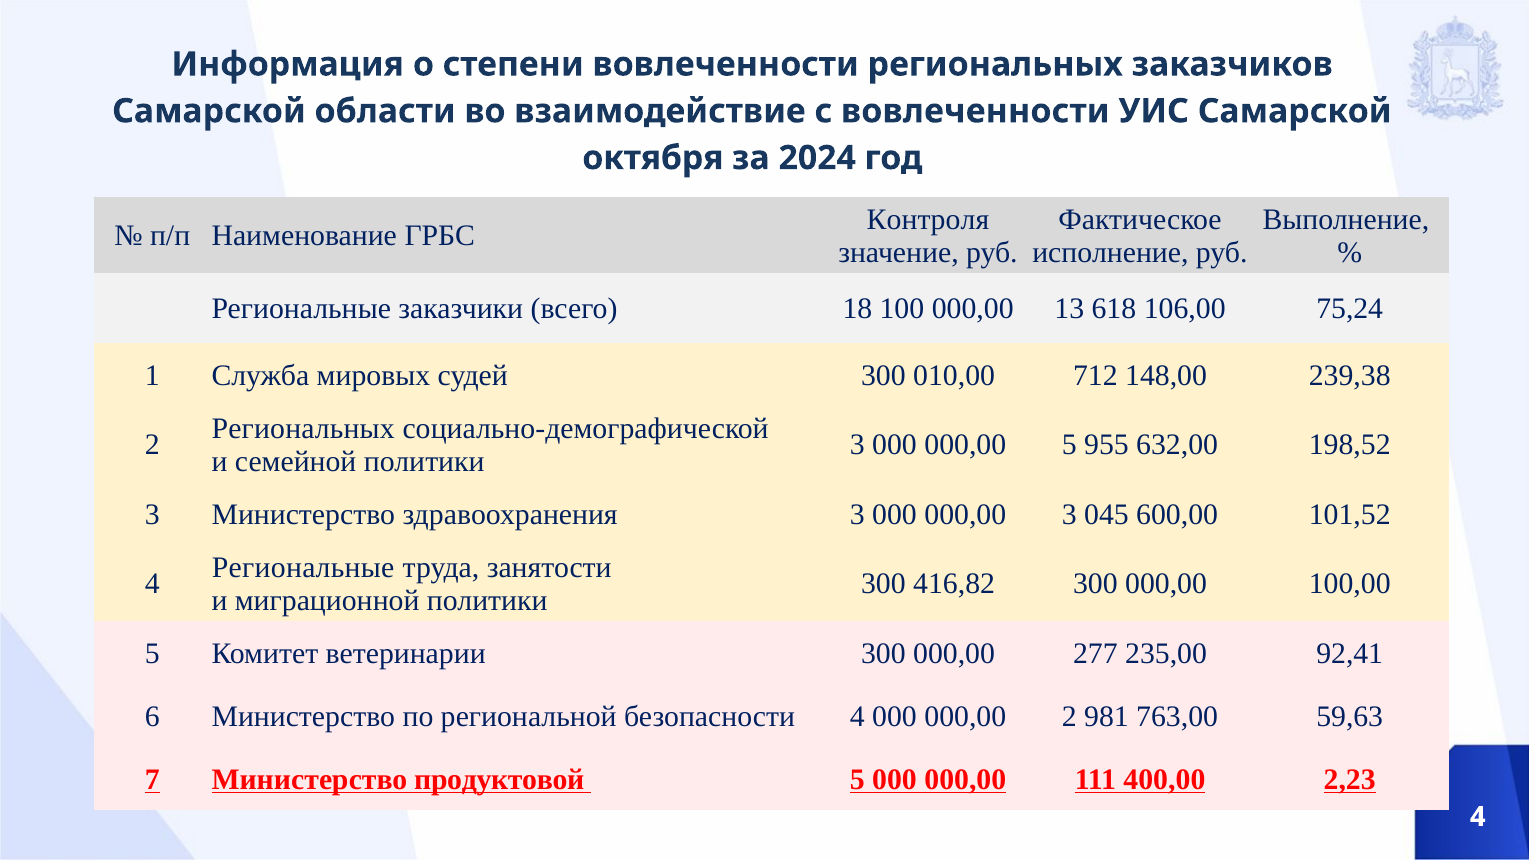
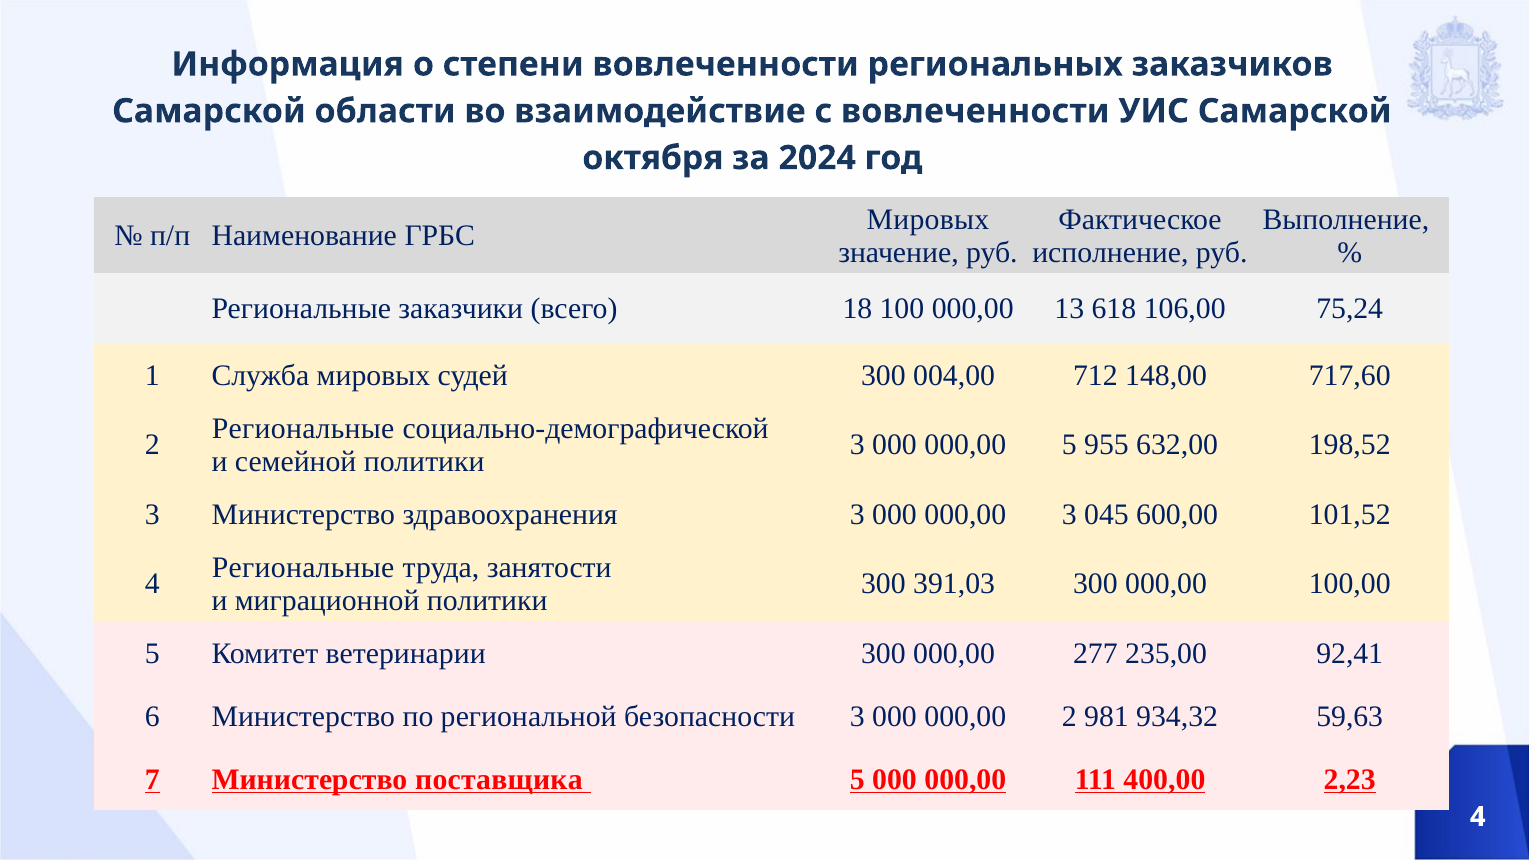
Контроля: Контроля -> Мировых (928, 220)
010,00: 010,00 -> 004,00 (954, 376)
239,38: 239,38 -> 717,60 (1350, 376)
Региональных: Региональных -> Региональные (303, 429)
416,82: 416,82 -> 391,03 (954, 584)
безопасности 4: 4 -> 3 (857, 717)
763,00: 763,00 -> 934,32 (1177, 717)
продуктовой: продуктовой -> поставщика (499, 780)
